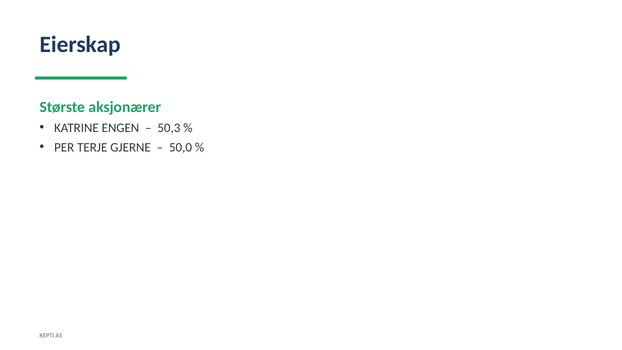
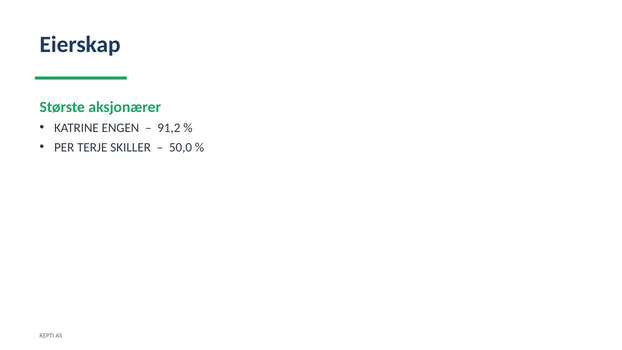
50,3: 50,3 -> 91,2 (169, 128)
GJERNE: GJERNE -> SKILLER (131, 147)
